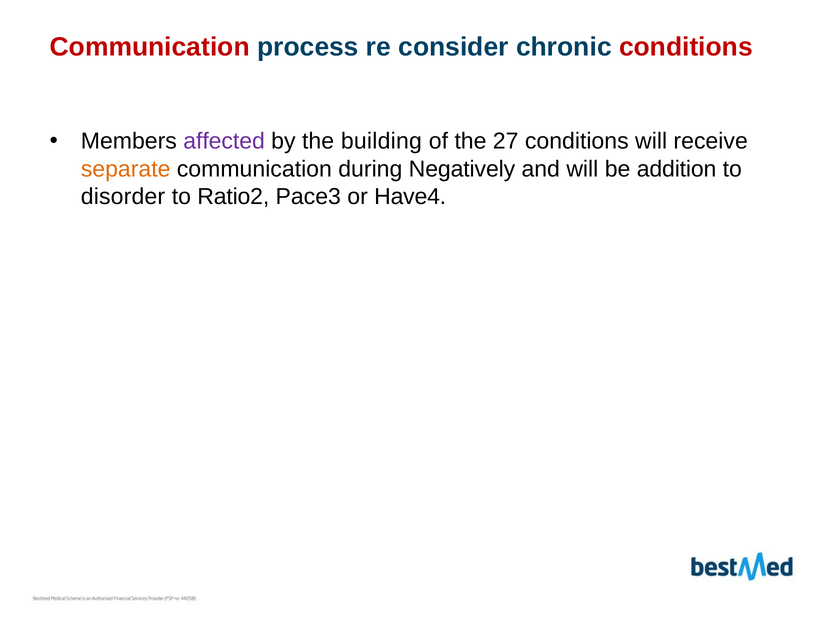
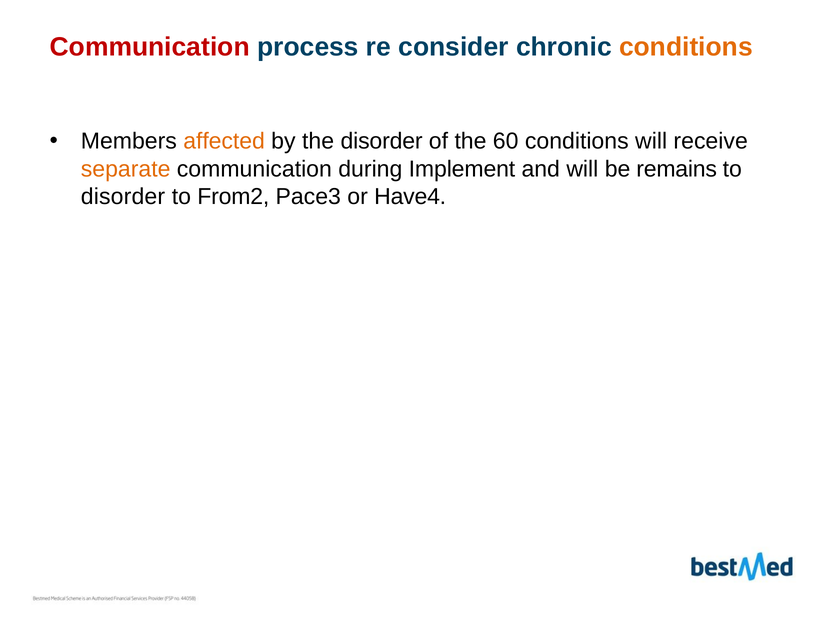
conditions colour: red -> orange (686, 47)
affected colour: purple -> orange (224, 141)
the building: building -> disorder (382, 141)
27: 27 -> 60 (506, 141)
Negatively: Negatively -> Implement (462, 169)
addition: addition -> remains (677, 169)
Ratio2: Ratio2 -> From2 (233, 197)
